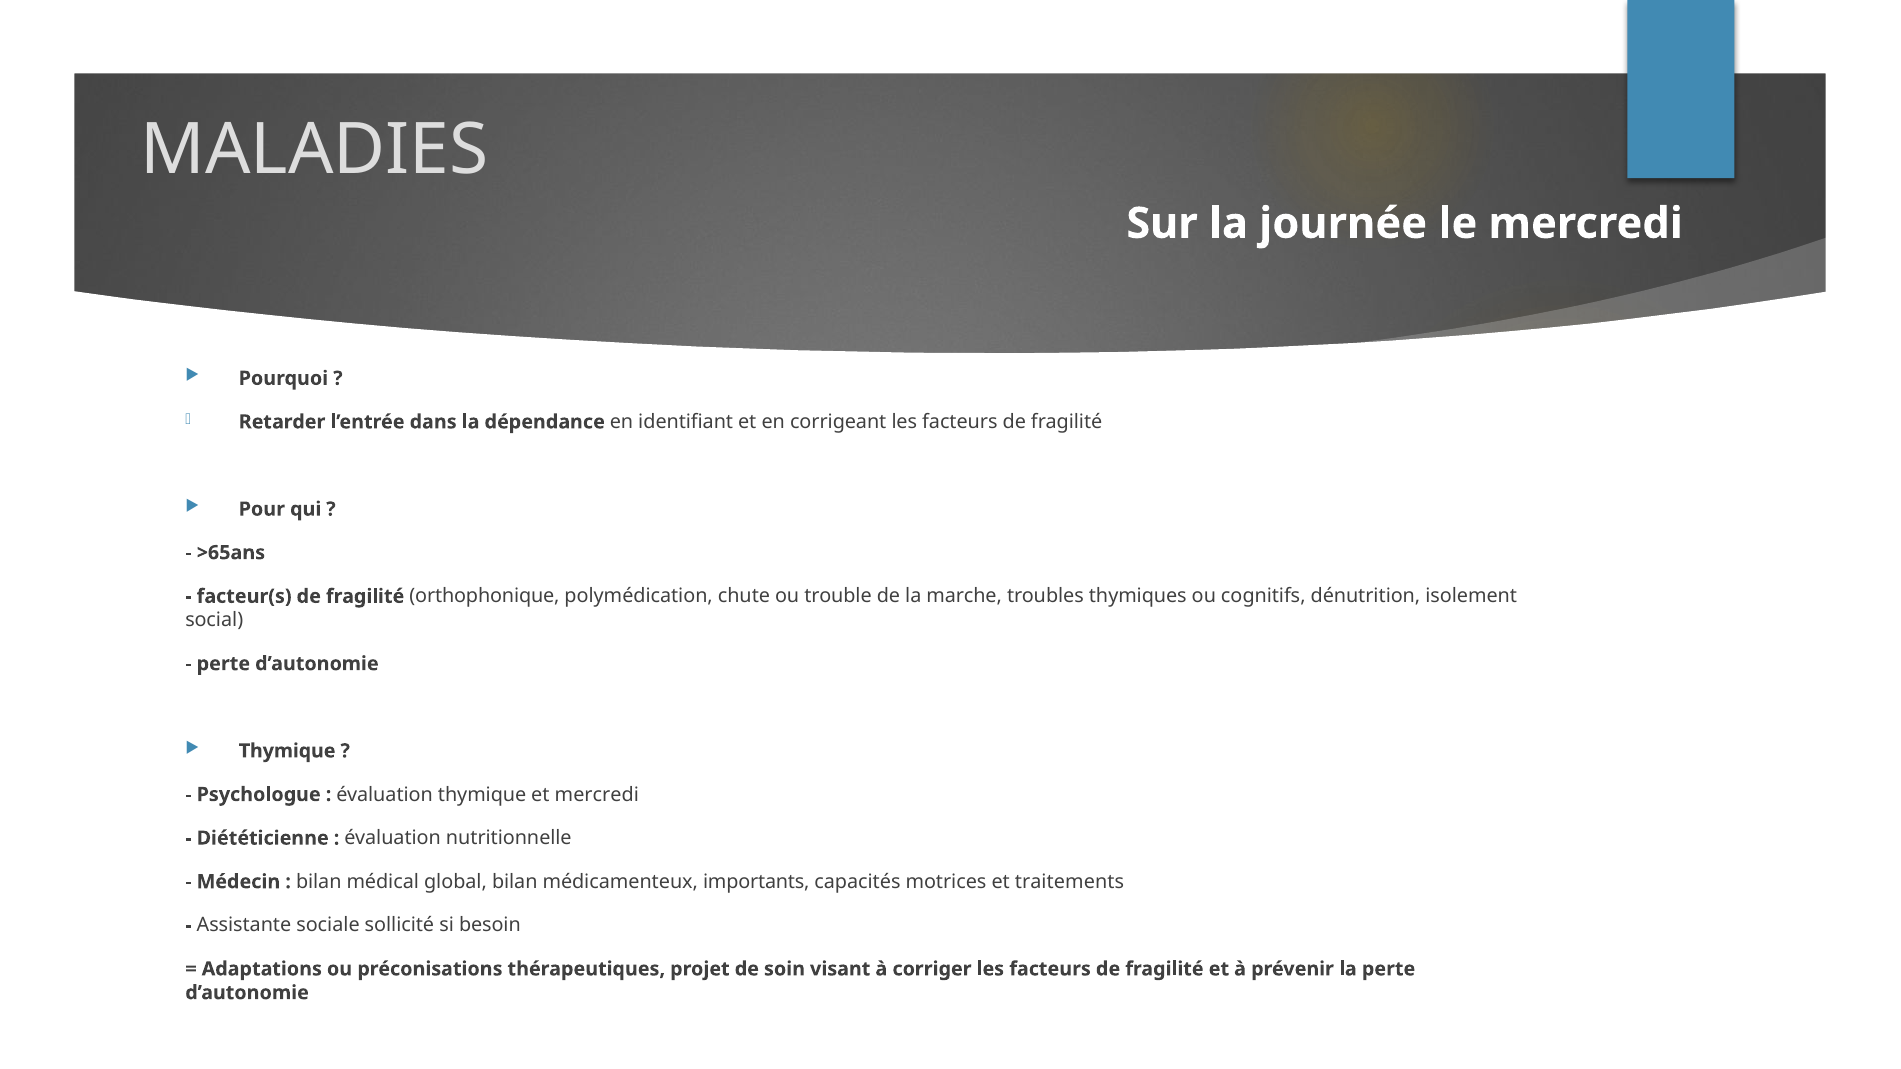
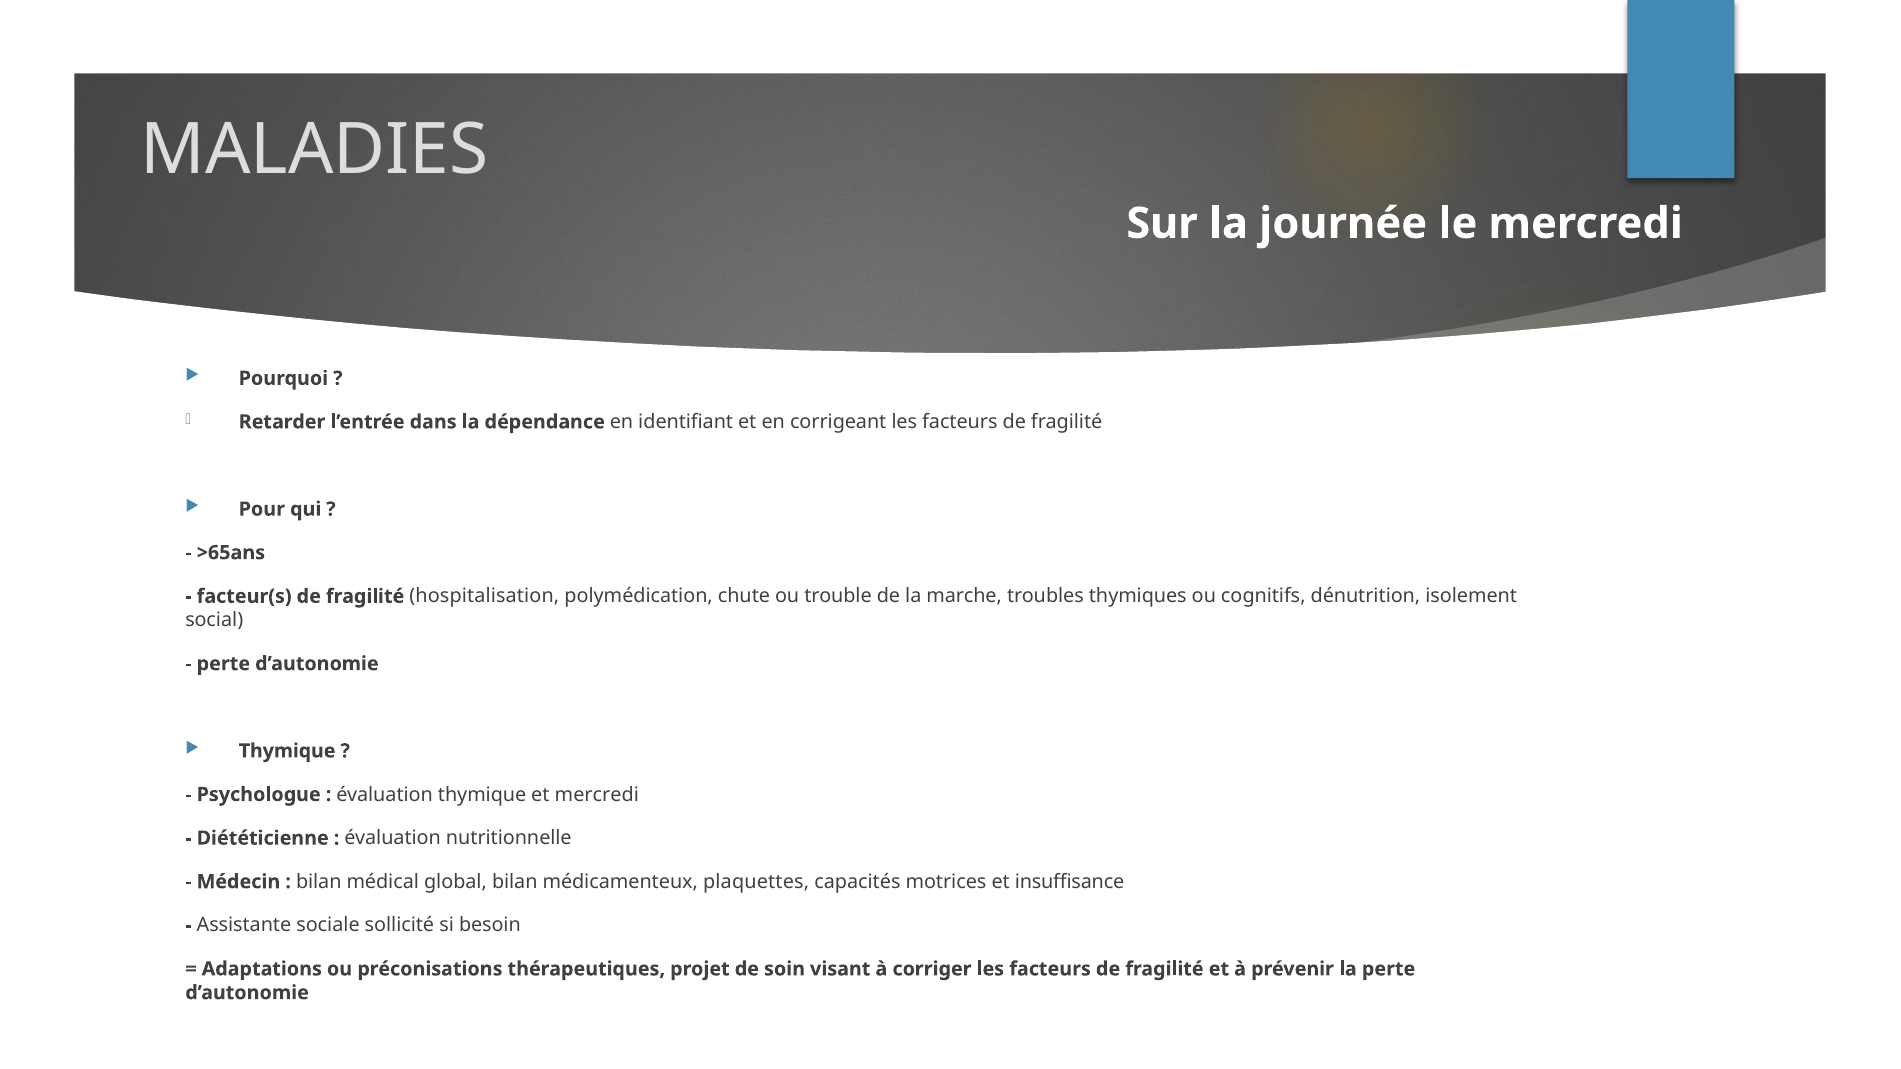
orthophonique: orthophonique -> hospitalisation (484, 596)
importants: importants -> plaquettes (756, 882)
traitements: traitements -> insuffisance (1070, 882)
